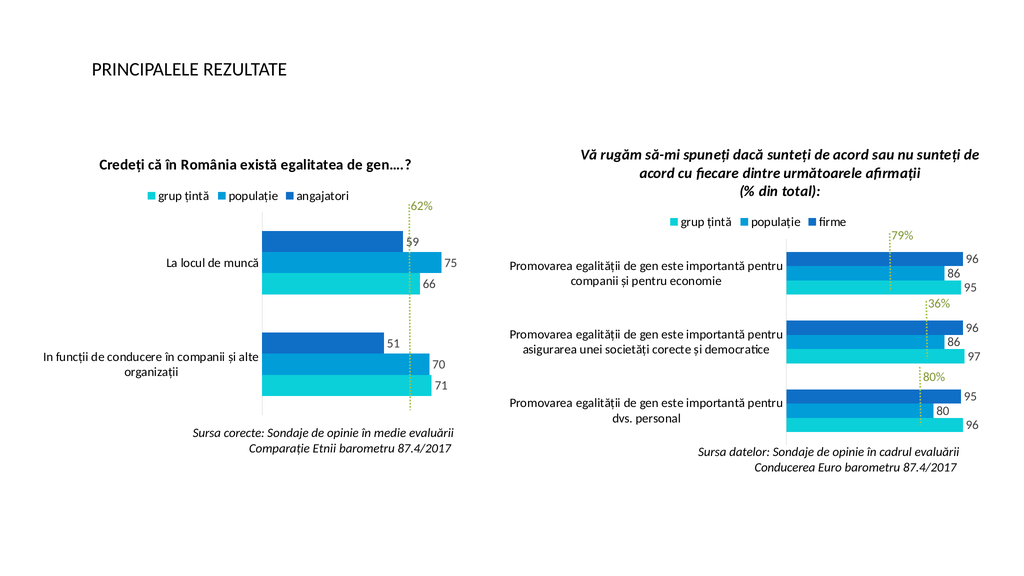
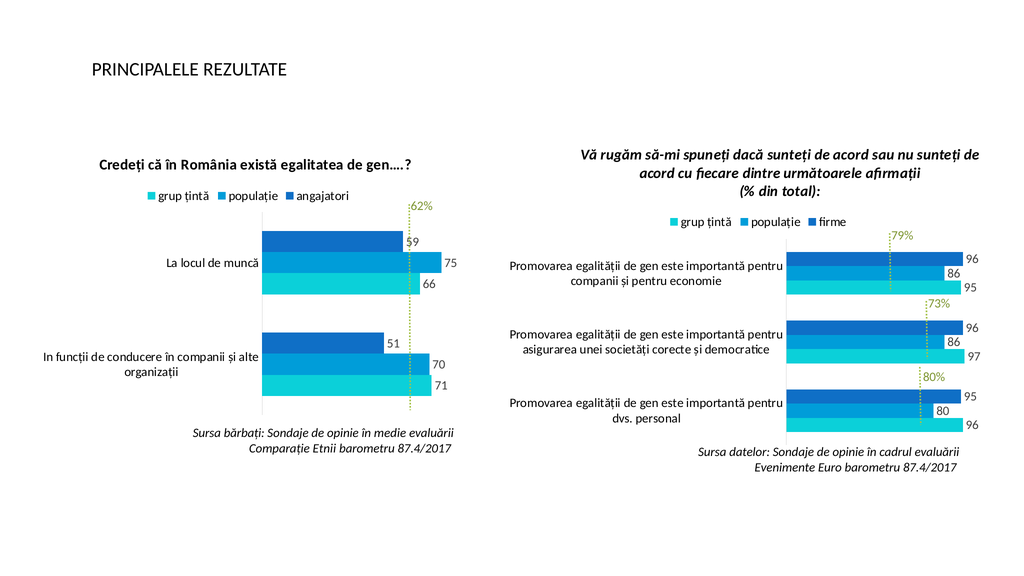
36%: 36% -> 73% (939, 304)
Sursa corecte: corecte -> bărbați (244, 433)
Conducerea: Conducerea -> Evenimente (785, 467)
